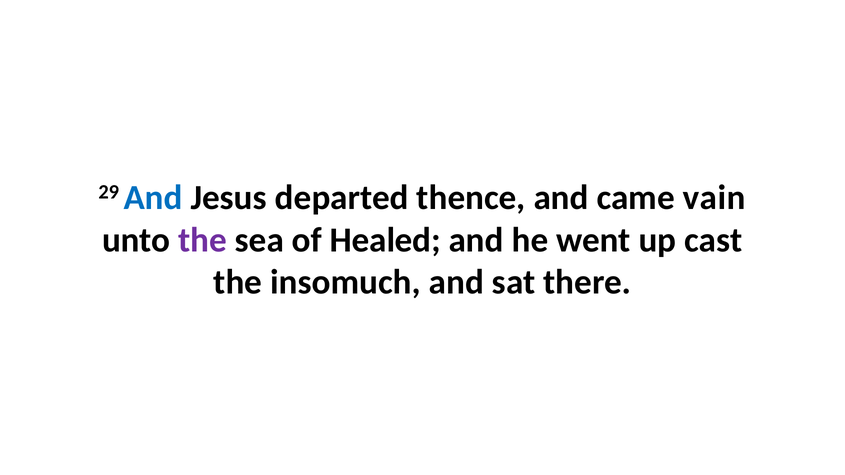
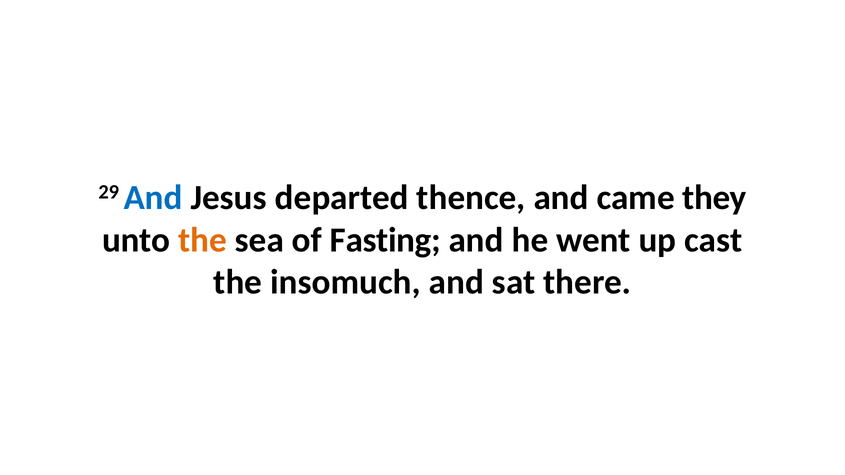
vain: vain -> they (714, 198)
the colour: purple -> orange (203, 240)
Healed: Healed -> Fasting (385, 240)
